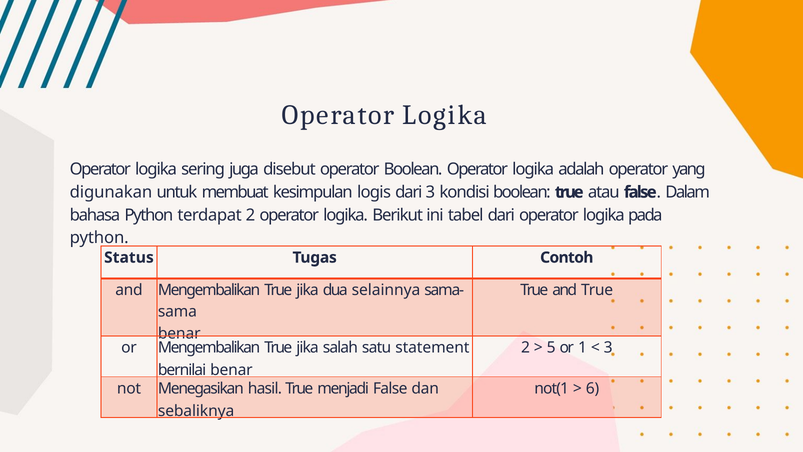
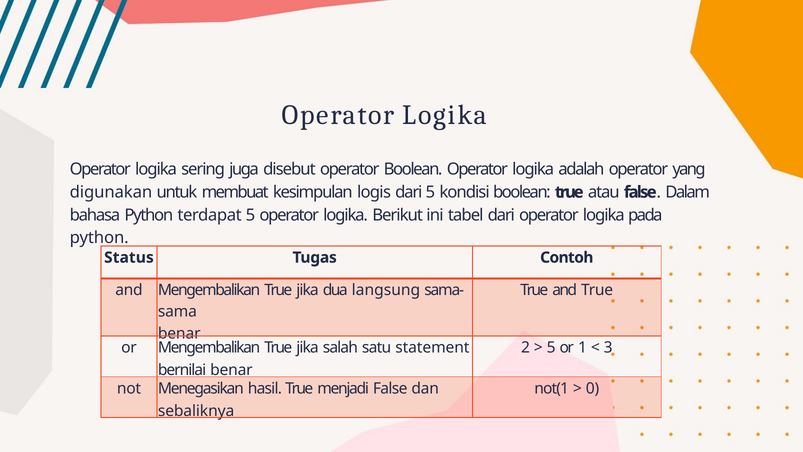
dari 3: 3 -> 5 (430, 192)
terdapat 2: 2 -> 5 (250, 215)
selainnya: selainnya -> langsung (386, 290)
6: 6 -> 0 (593, 388)
